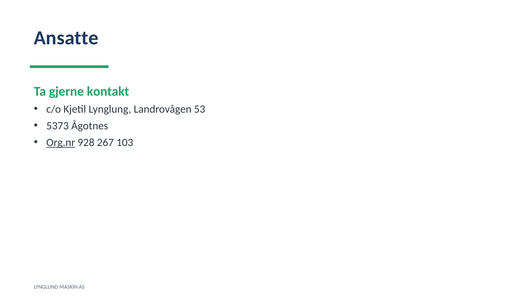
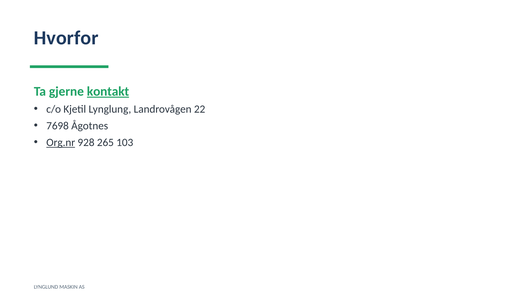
Ansatte: Ansatte -> Hvorfor (66, 38)
kontakt underline: none -> present (108, 92)
53: 53 -> 22 (200, 109)
5373: 5373 -> 7698 (58, 126)
267: 267 -> 265 (105, 143)
